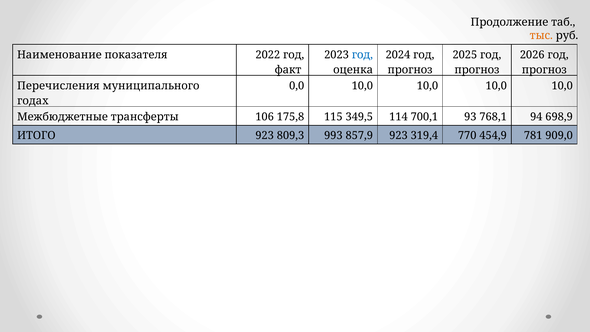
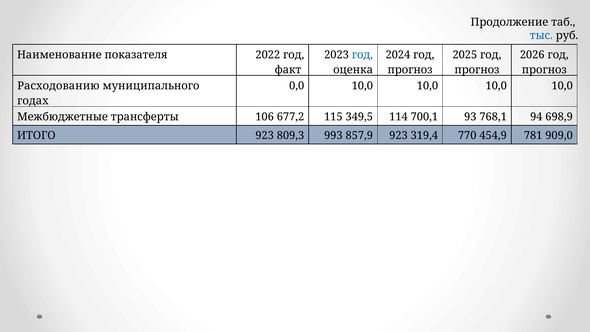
тыс colour: orange -> blue (541, 35)
Перечисления: Перечисления -> Расходованию (58, 86)
175,8: 175,8 -> 677,2 (291, 117)
